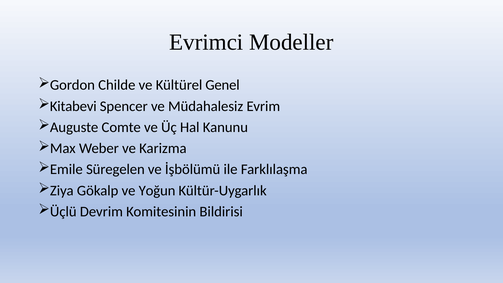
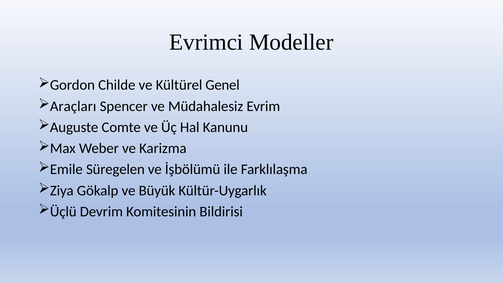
Kitabevi: Kitabevi -> Araçları (73, 106)
Yoğun: Yoğun -> Büyük (157, 190)
